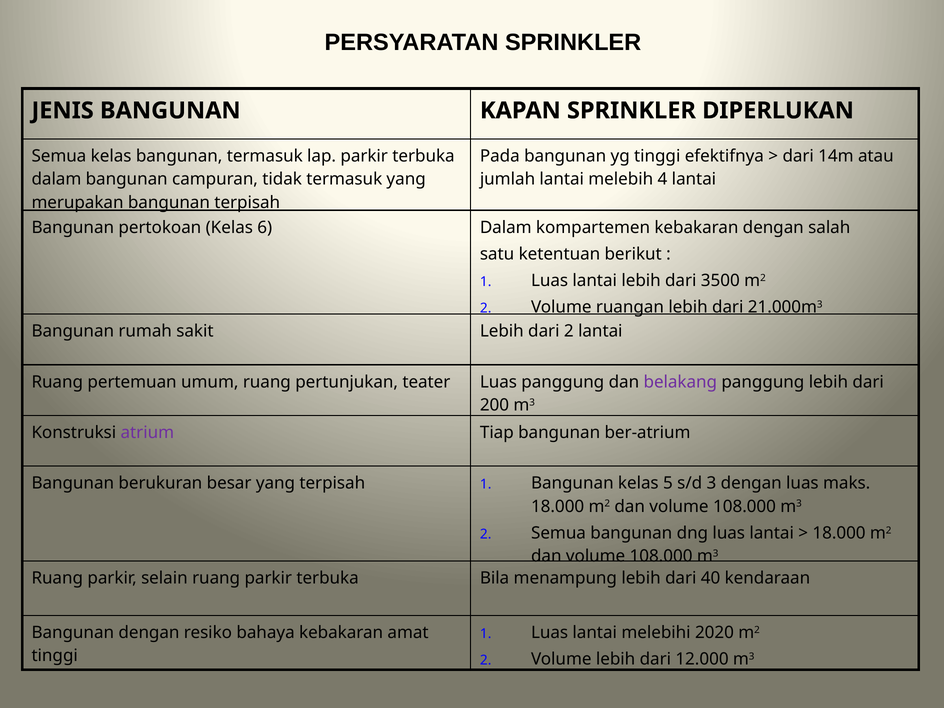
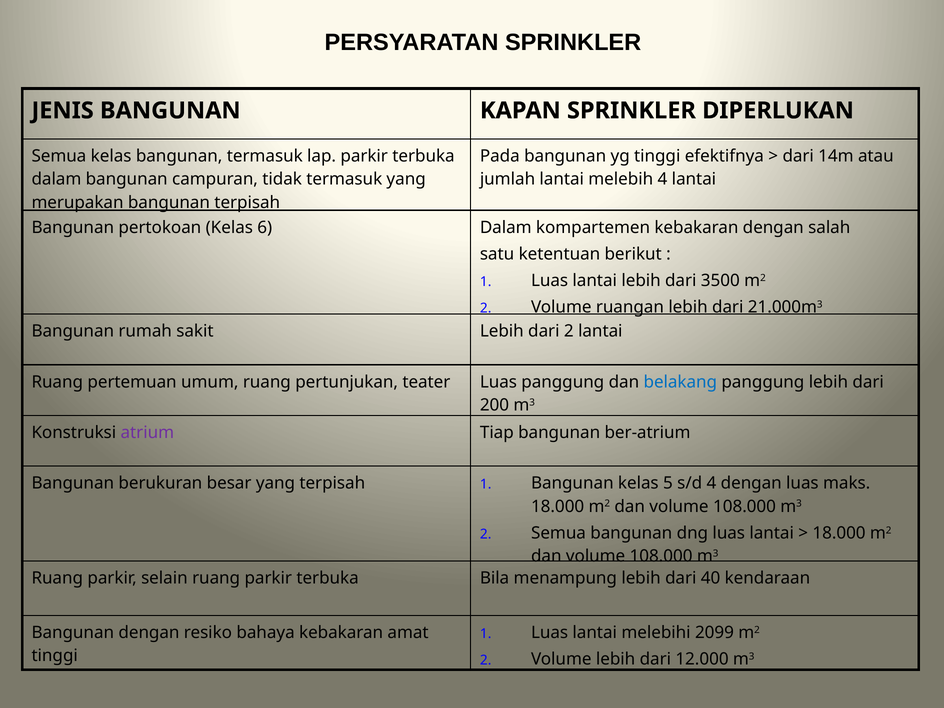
belakang colour: purple -> blue (680, 382)
s/d 3: 3 -> 4 (711, 483)
2020: 2020 -> 2099 (714, 633)
